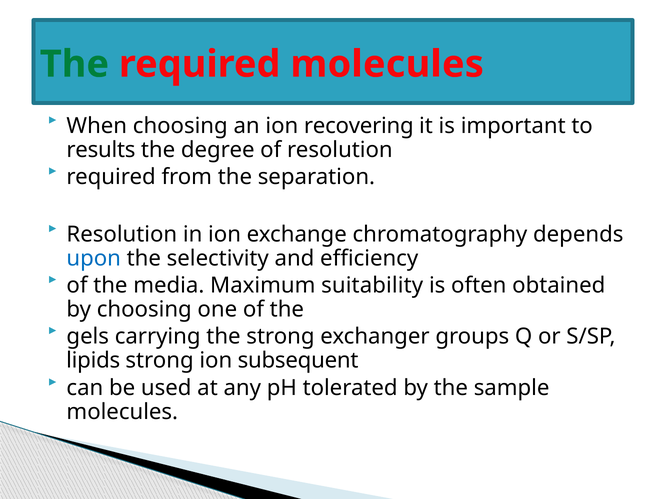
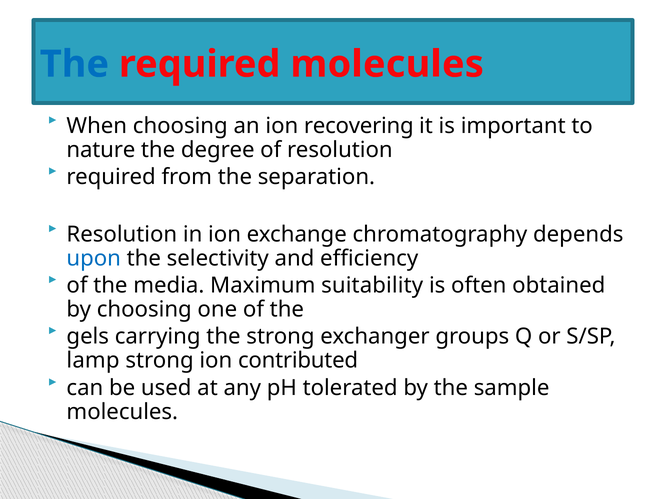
The colour: green -> blue (74, 64)
results: results -> nature (101, 150)
lipids: lipids -> lamp (93, 361)
subsequent: subsequent -> contributed (298, 361)
